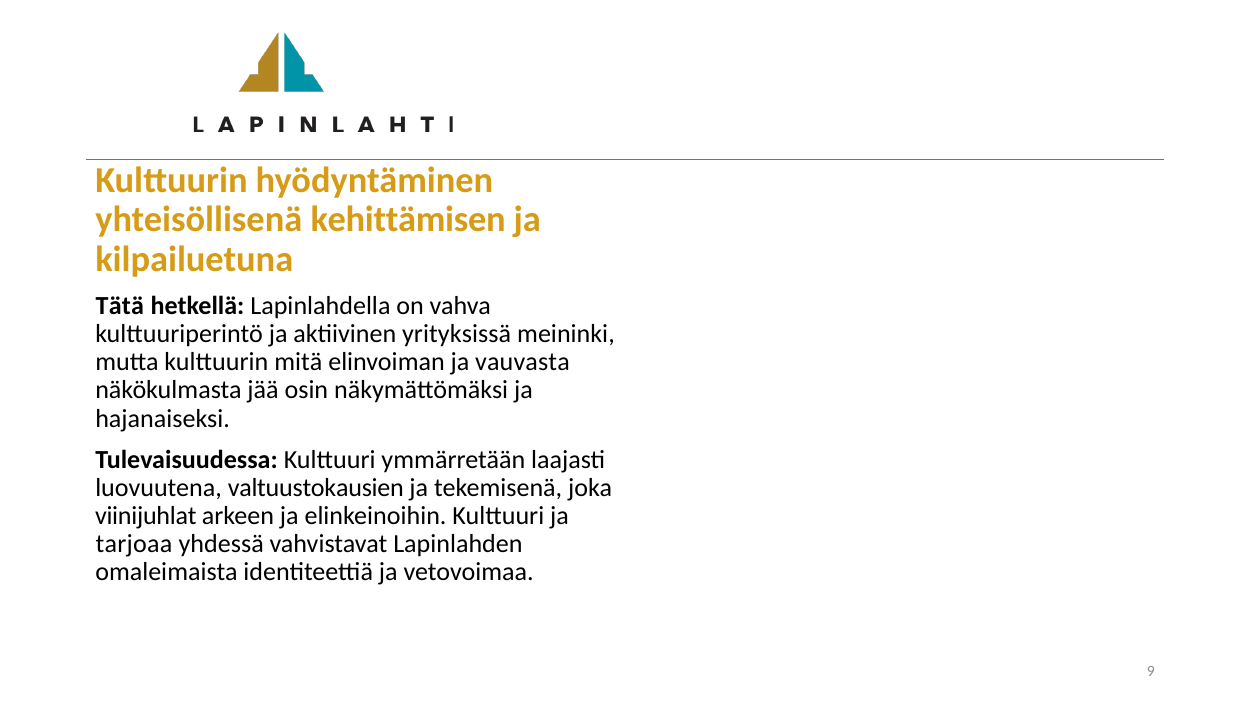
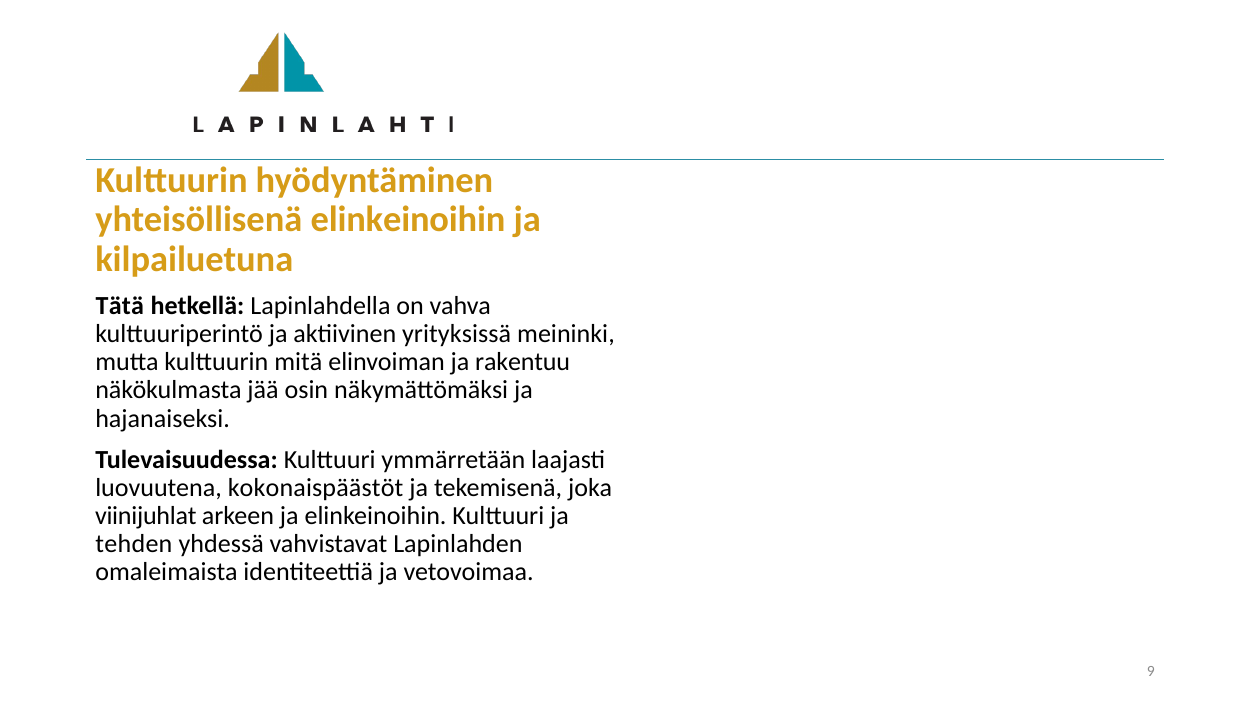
yhteisöllisenä kehittämisen: kehittämisen -> elinkeinoihin (408, 220)
vauvasta: vauvasta -> rakentuu (523, 362)
valtuustokausien: valtuustokausien -> kokonaispäästöt (316, 488)
tarjoaa: tarjoaa -> tehden (134, 544)
